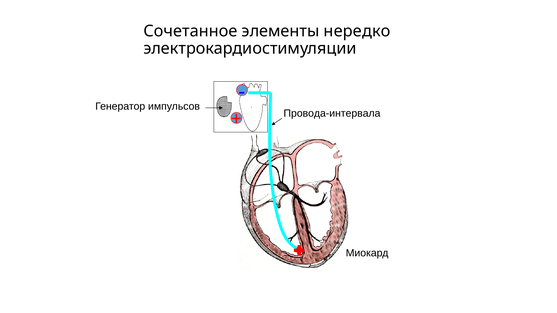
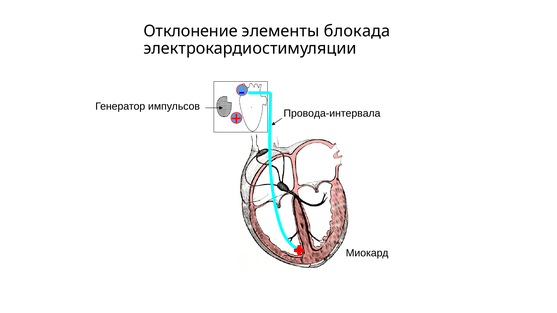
Сочетанное: Сочетанное -> Отклонение (191, 31)
нередко: нередко -> блокада (357, 31)
